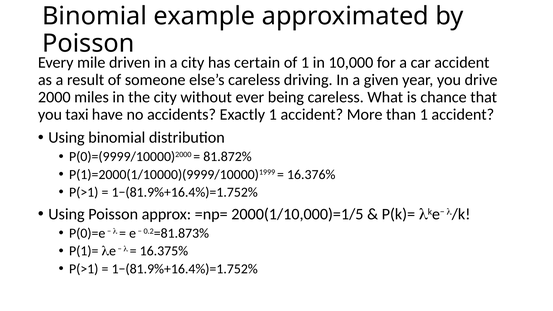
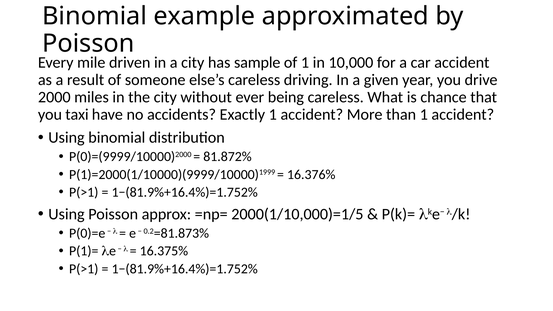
certain: certain -> sample (257, 62)
